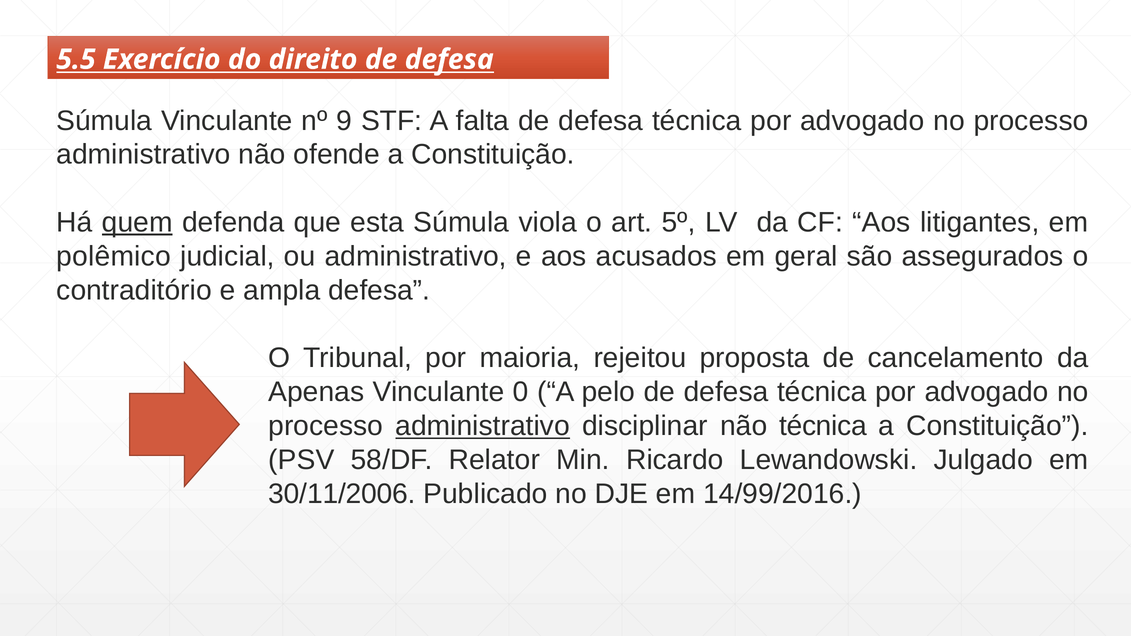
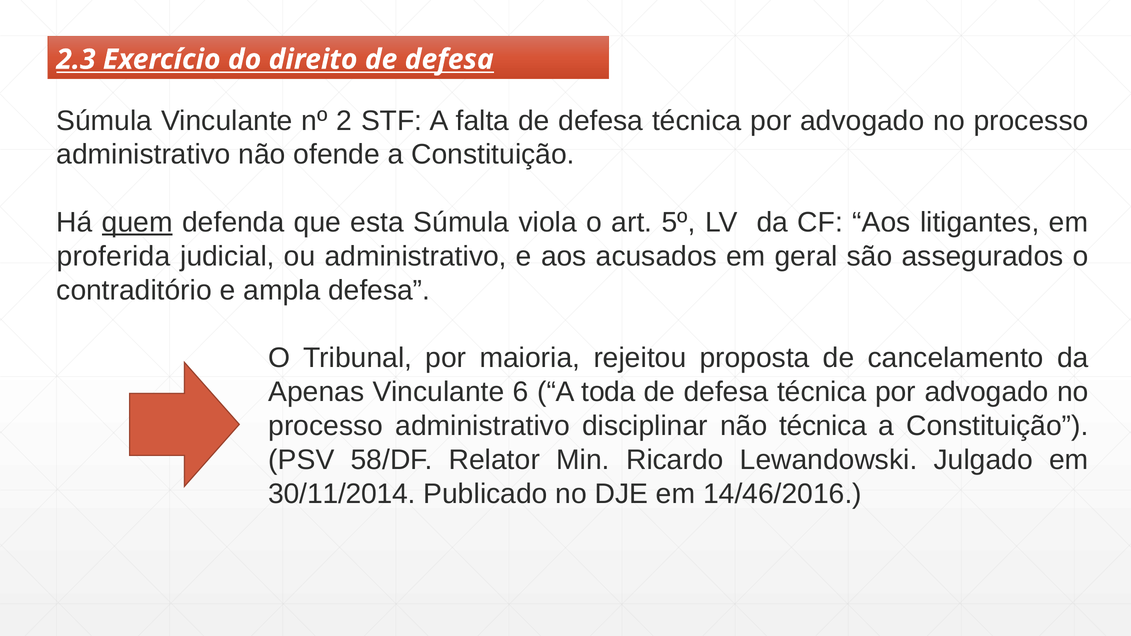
5.5: 5.5 -> 2.3 (76, 59)
9: 9 -> 2 (344, 121)
polêmico: polêmico -> proferida (114, 256)
0: 0 -> 6 (521, 392)
pelo: pelo -> toda (609, 392)
administrativo underline: present -> none (483, 426)
30/11/2006: 30/11/2006 -> 30/11/2014 (342, 494)
14/99/2016: 14/99/2016 -> 14/46/2016 (782, 494)
